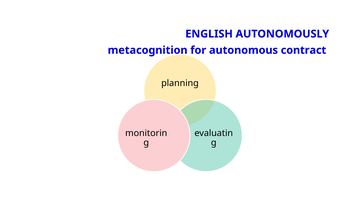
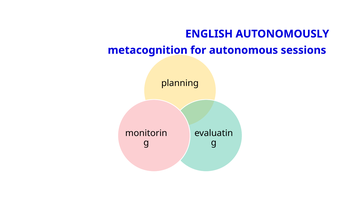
contract: contract -> sessions (303, 50)
